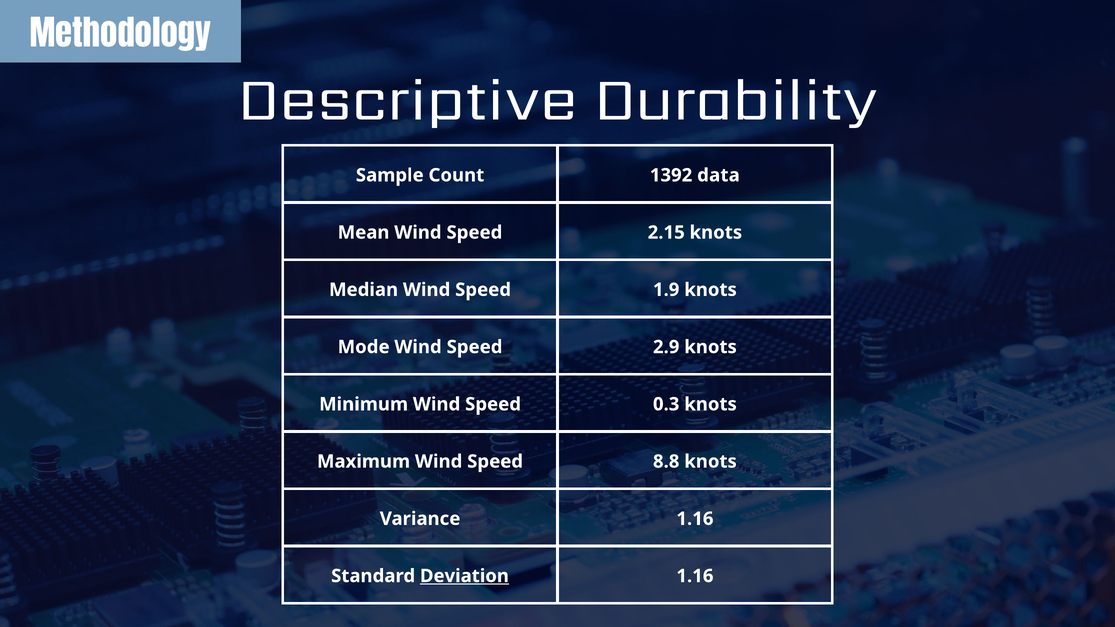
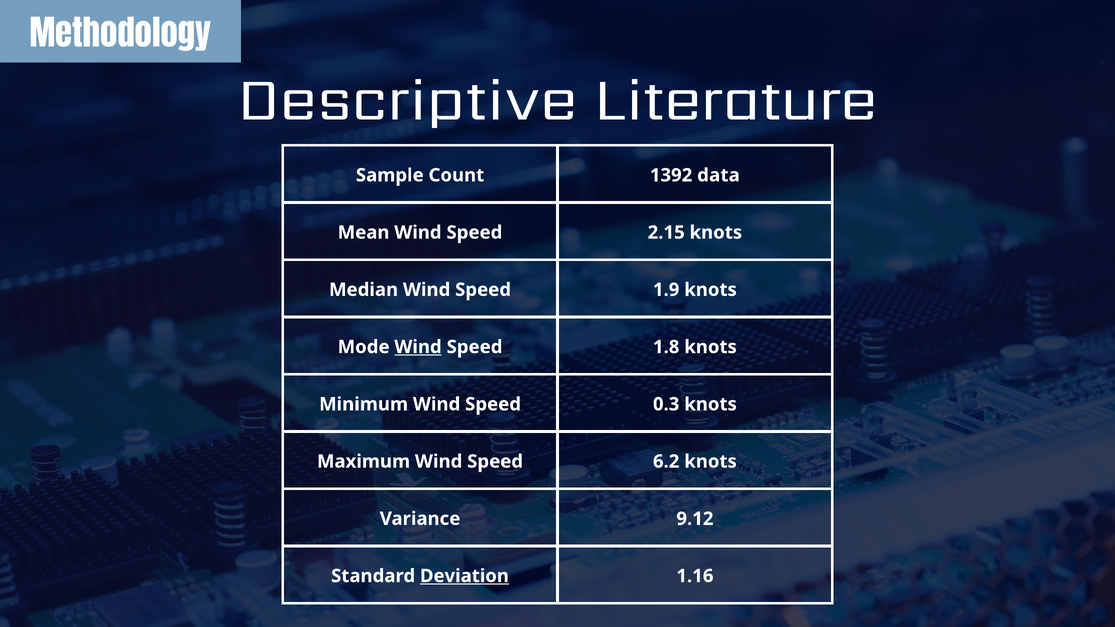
Durability: Durability -> Literature (736, 100)
Wind underline: none -> present (418, 347)
2.9: 2.9 -> 1.8 (666, 347)
8.8: 8.8 -> 6.2 (666, 462)
Variance 1.16: 1.16 -> 9.12 (695, 519)
